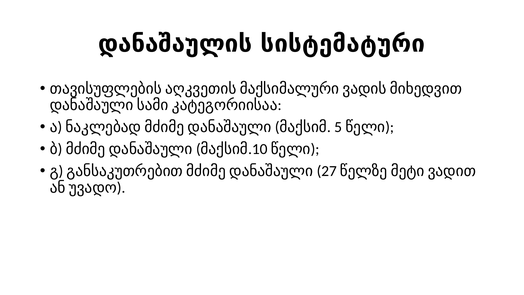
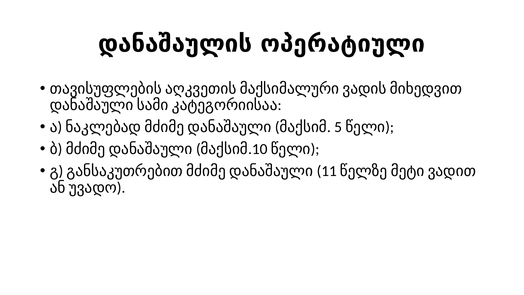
სისტემატური: სისტემატური -> ოპერატიული (343, 44)
27: 27 -> 11 (327, 171)
